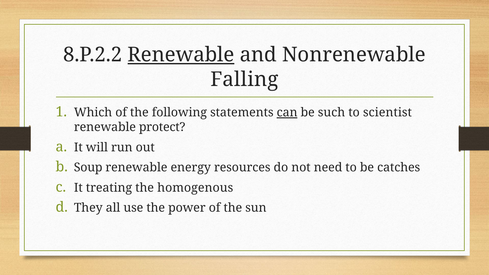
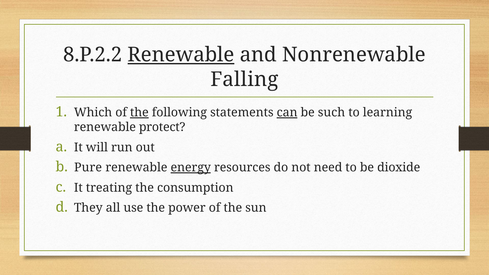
the underline: none -> present (139, 113)
scientist: scientist -> learning (388, 113)
Soup: Soup -> Pure (88, 168)
energy underline: none -> present (191, 168)
catches: catches -> dioxide (399, 168)
homogenous: homogenous -> consumption (195, 188)
